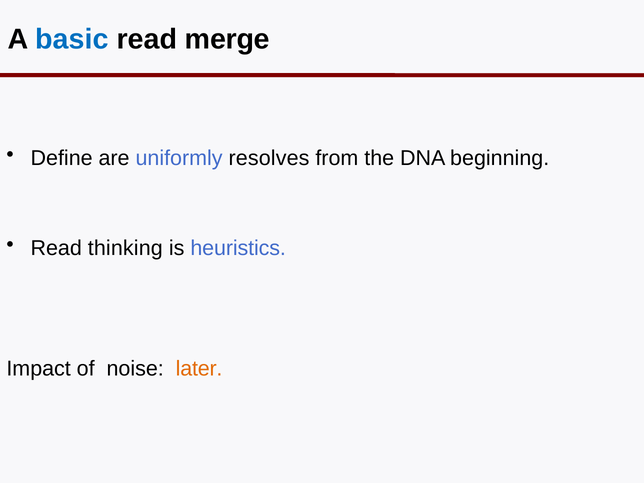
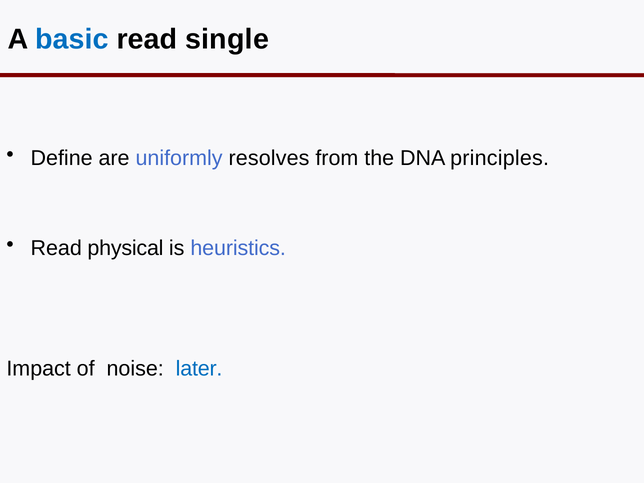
merge: merge -> single (227, 39)
beginning: beginning -> principles (500, 158)
thinking: thinking -> physical (125, 248)
later colour: orange -> blue (199, 368)
